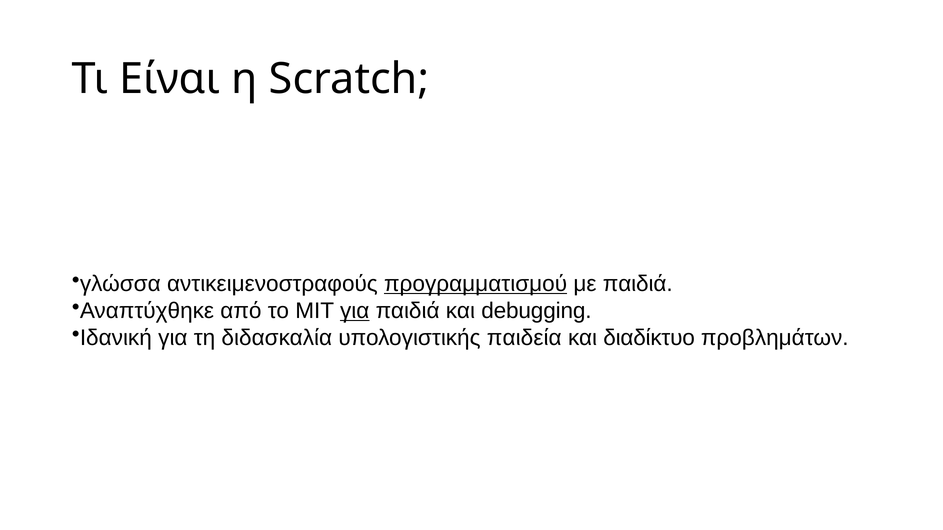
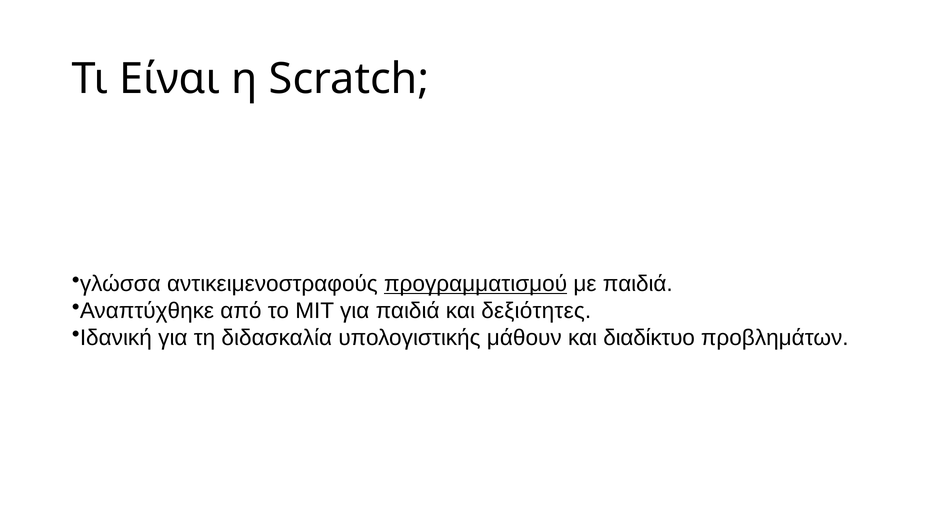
για underline: present -> none (355, 311)
debugging: debugging -> δεξιότητες (536, 311)
παιδεία: παιδεία -> μάθουν (524, 338)
